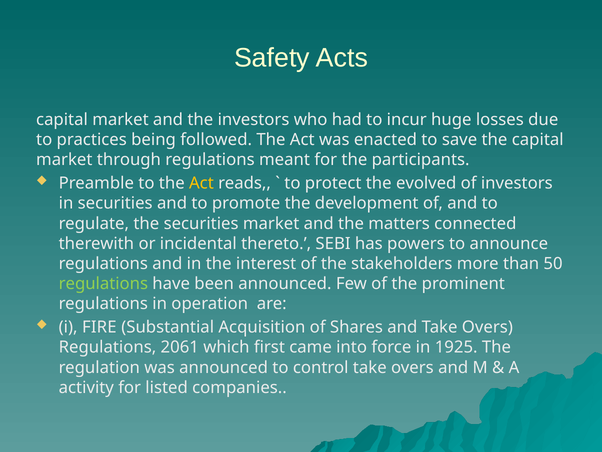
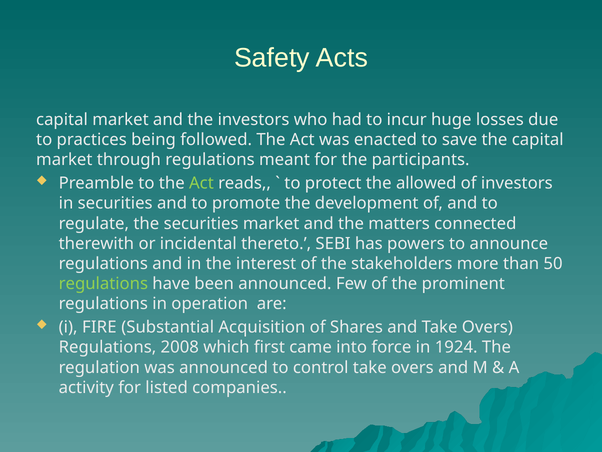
Act colour: yellow -> light green (201, 183)
evolved: evolved -> allowed (426, 183)
2061: 2061 -> 2008 (180, 347)
1925: 1925 -> 1924 (456, 347)
